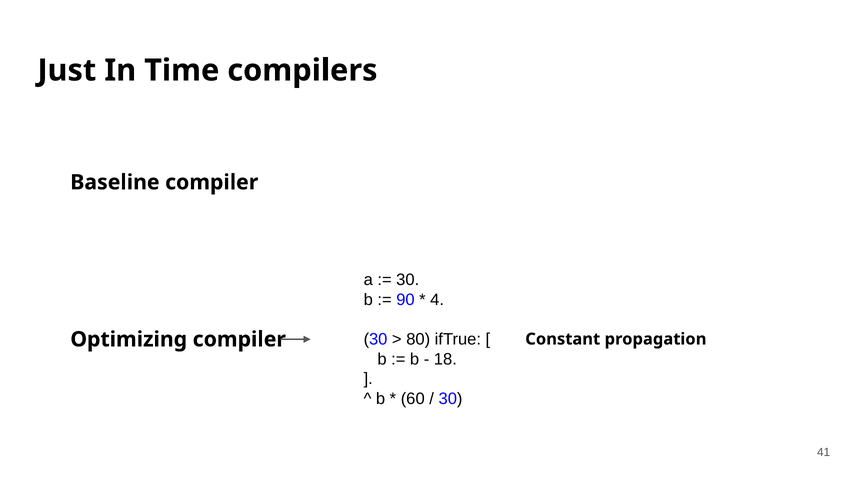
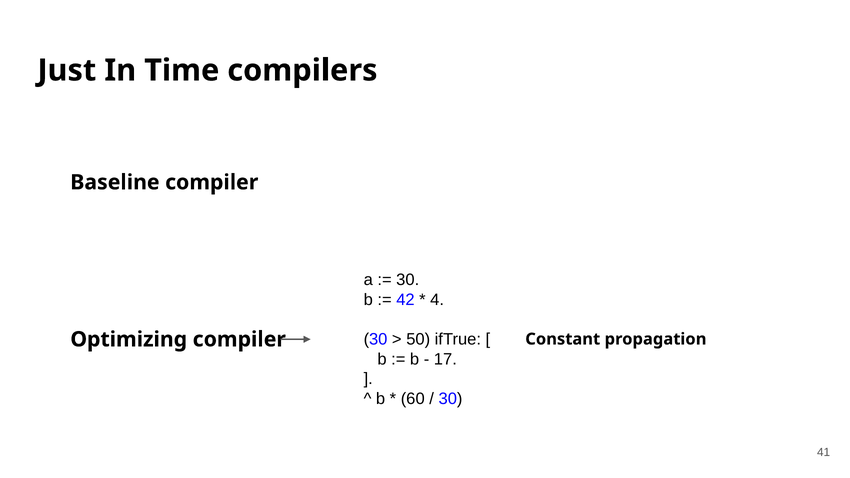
90: 90 -> 42 (405, 300)
80: 80 -> 50 (418, 339)
18: 18 -> 17 (445, 359)
